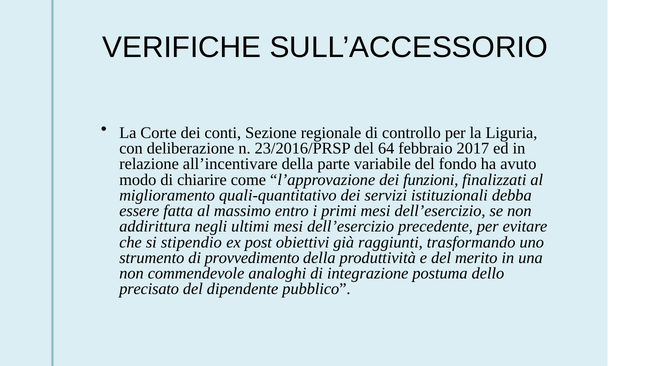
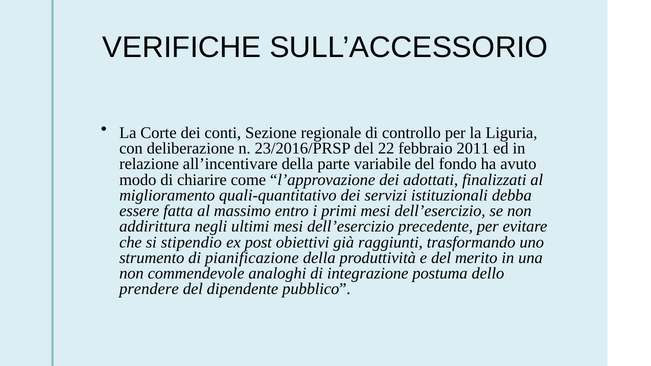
64: 64 -> 22 (386, 149)
2017: 2017 -> 2011 (473, 149)
funzioni: funzioni -> adottati (431, 180)
provvedimento: provvedimento -> pianificazione (252, 258)
precisato: precisato -> prendere (149, 289)
